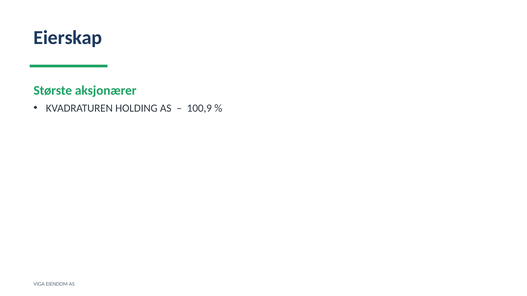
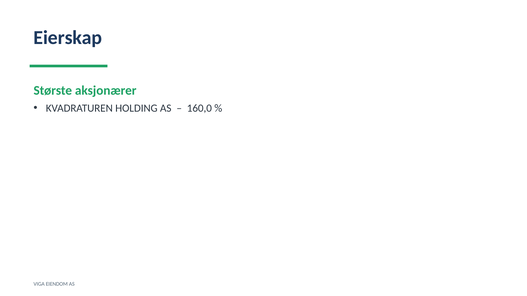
100,9: 100,9 -> 160,0 (199, 108)
